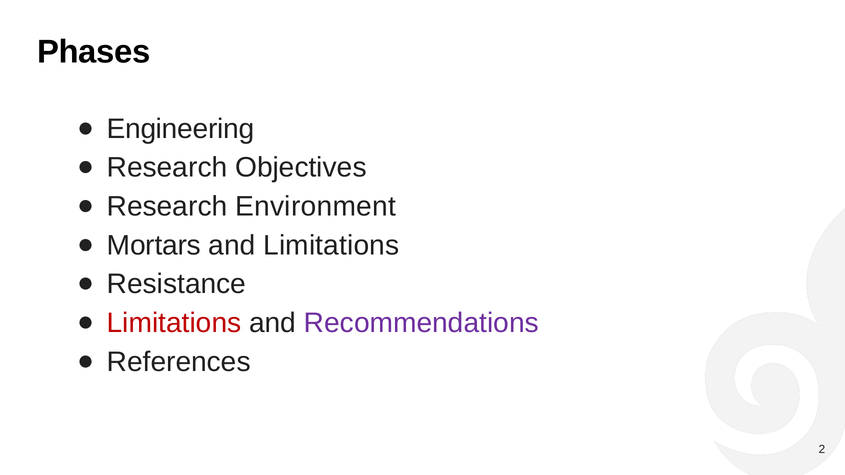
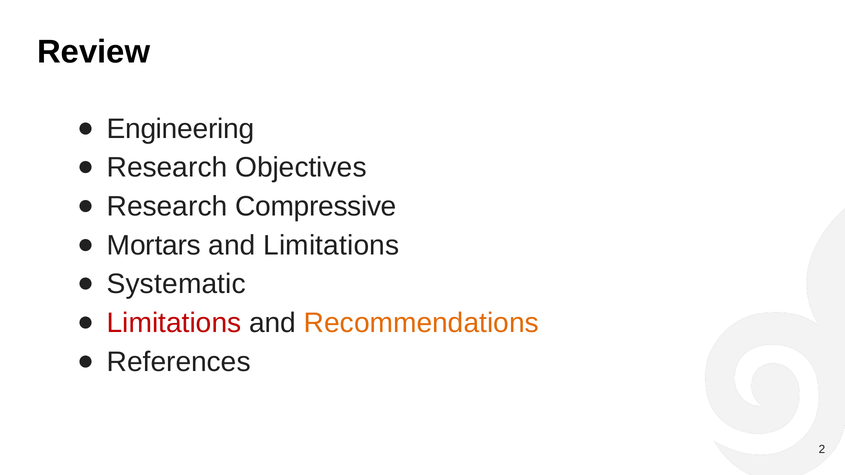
Phases: Phases -> Review (94, 52)
Environment: Environment -> Compressive (316, 207)
Resistance: Resistance -> Systematic (176, 284)
Recommendations colour: purple -> orange (421, 323)
